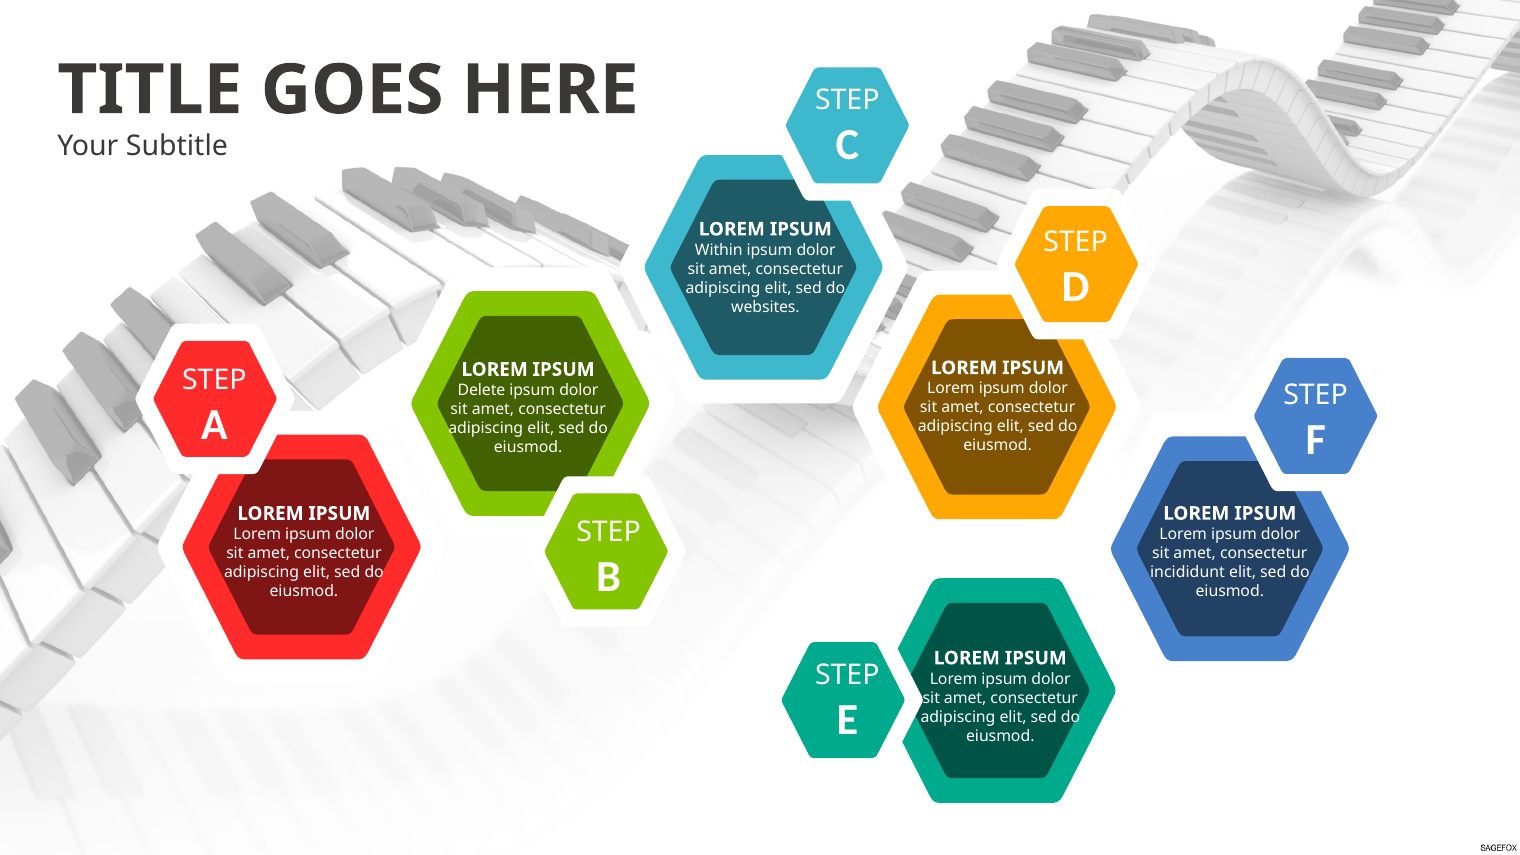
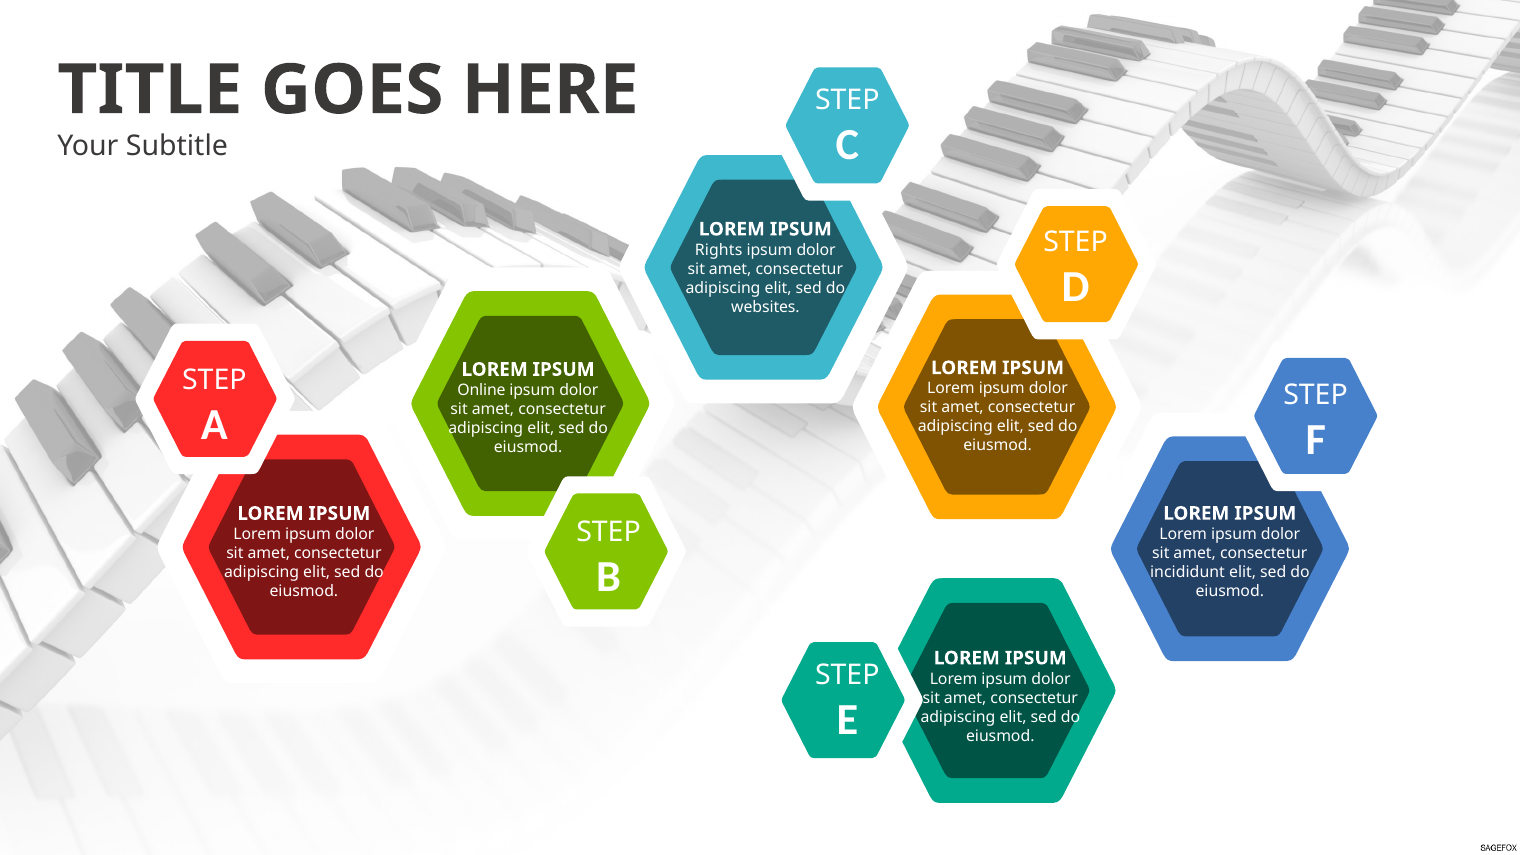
Within: Within -> Rights (719, 250)
Delete: Delete -> Online (482, 390)
